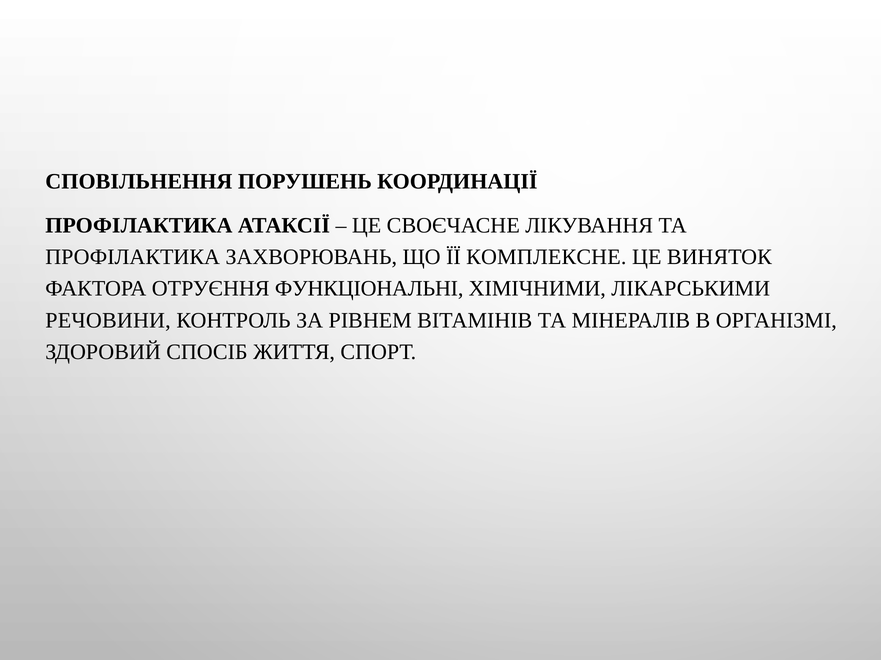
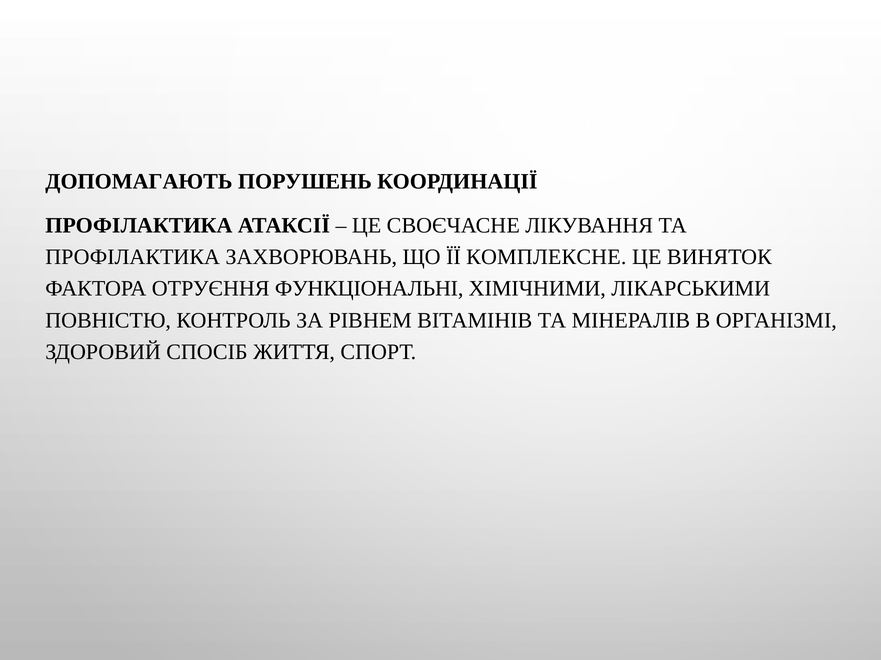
СПОВІЛЬНЕННЯ: СПОВІЛЬНЕННЯ -> ДОПОМАГАЮТЬ (139, 182)
РЕЧОВИНИ: РЕЧОВИНИ -> ПОВНІСТЮ (108, 321)
